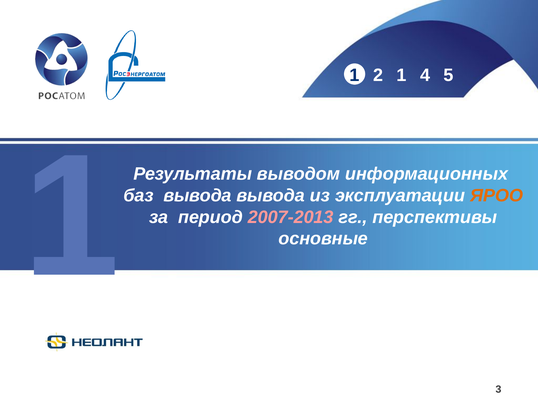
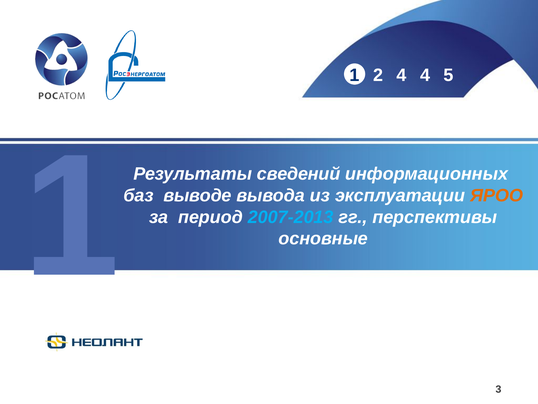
1: 1 -> 4 (402, 75)
выводом: выводом -> сведений (299, 174)
баз вывода: вывода -> выводе (198, 195)
2007-2013 colour: pink -> light blue (291, 217)
